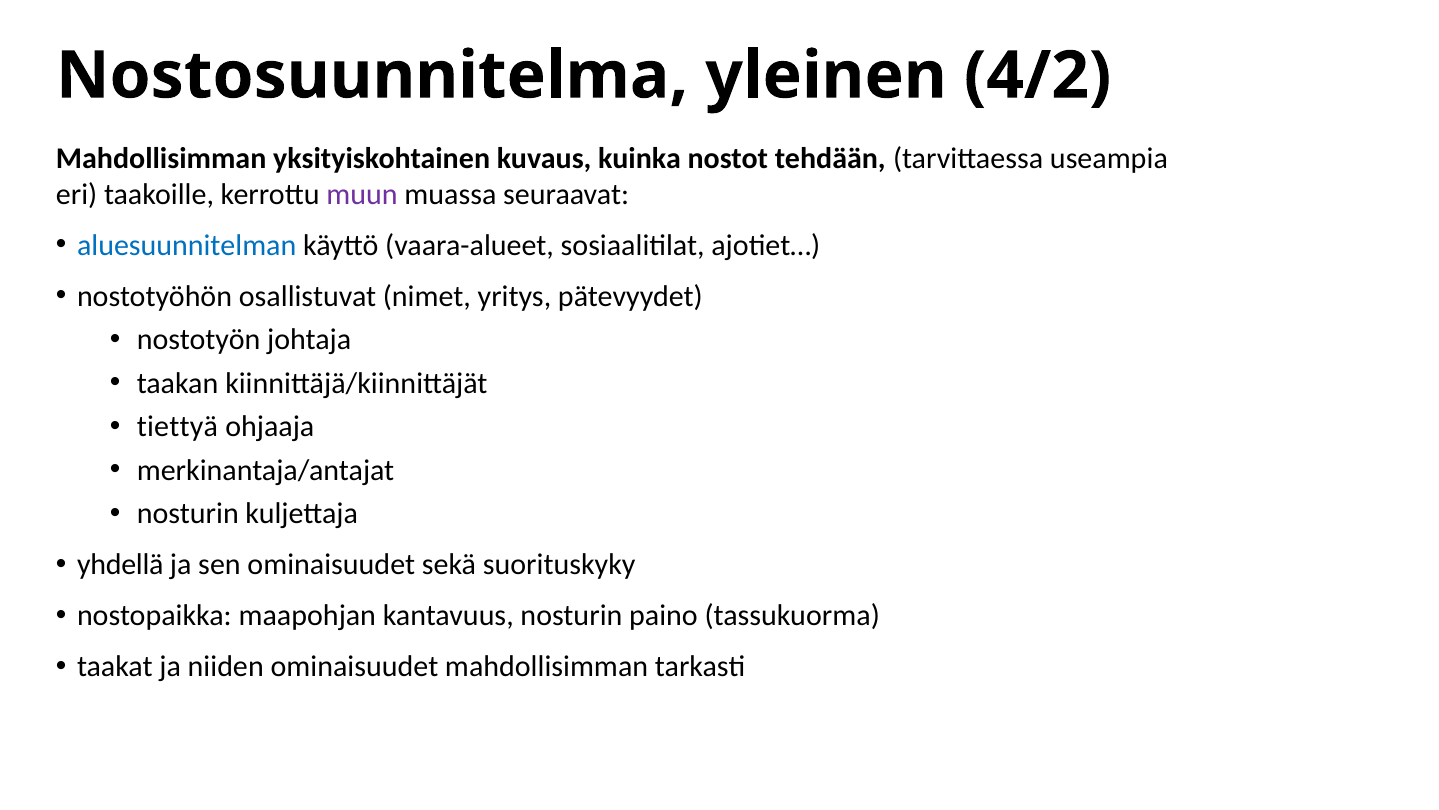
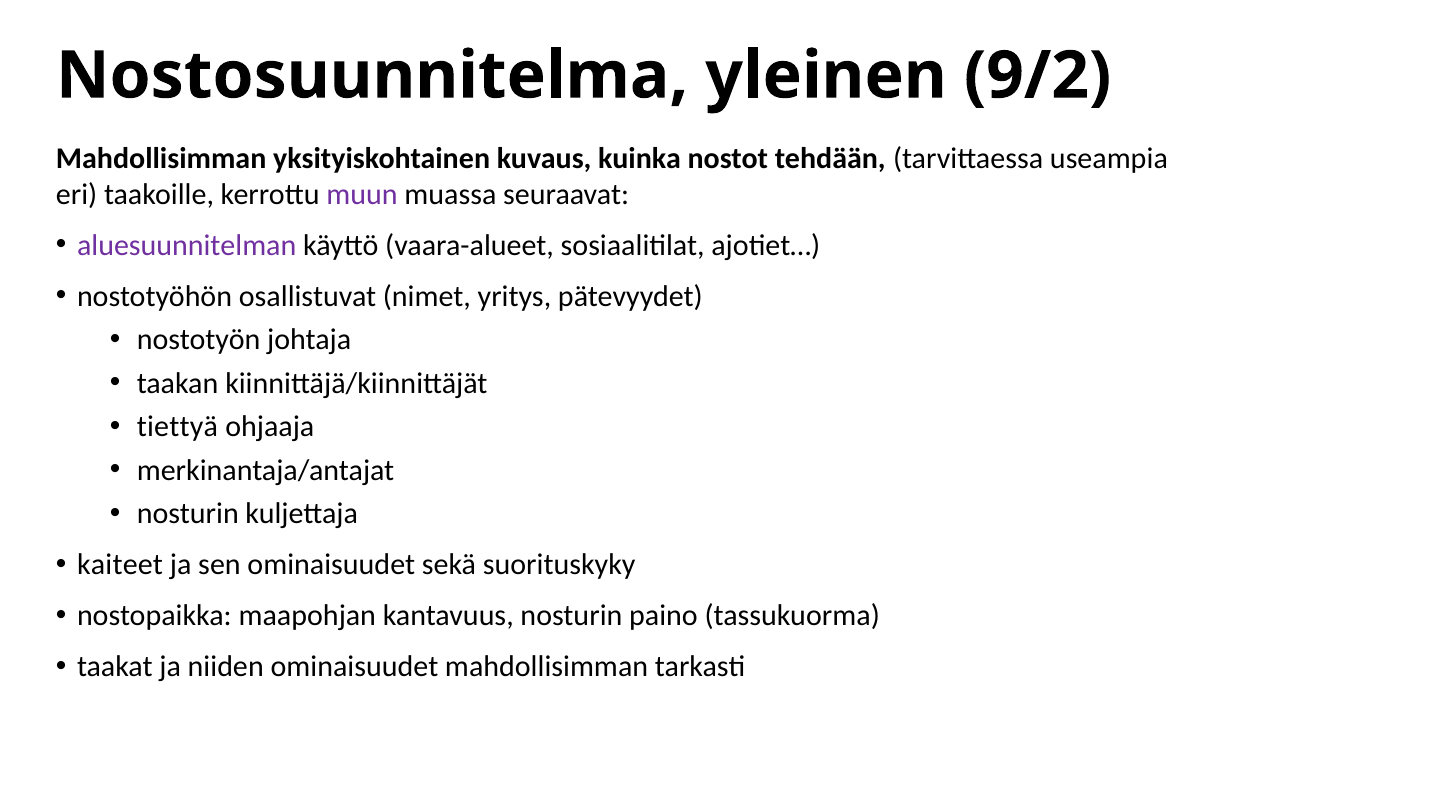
4/2: 4/2 -> 9/2 (1038, 76)
aluesuunnitelman colour: blue -> purple (187, 245)
yhdellä: yhdellä -> kaiteet (120, 565)
